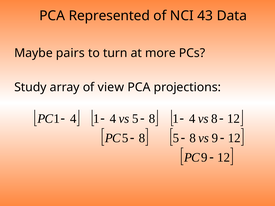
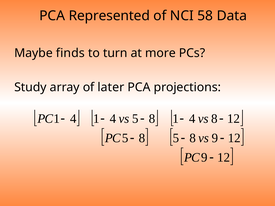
43: 43 -> 58 (205, 16)
pairs: pairs -> finds (70, 53)
view: view -> later (111, 87)
